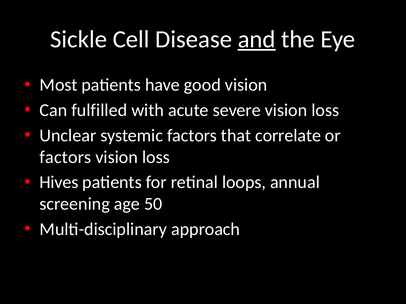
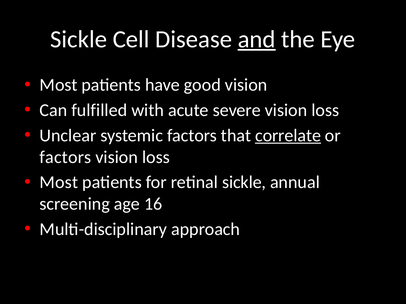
correlate underline: none -> present (288, 136)
Hives: Hives -> Most (59, 183)
retinal loops: loops -> sickle (244, 183)
50: 50 -> 16 (153, 204)
